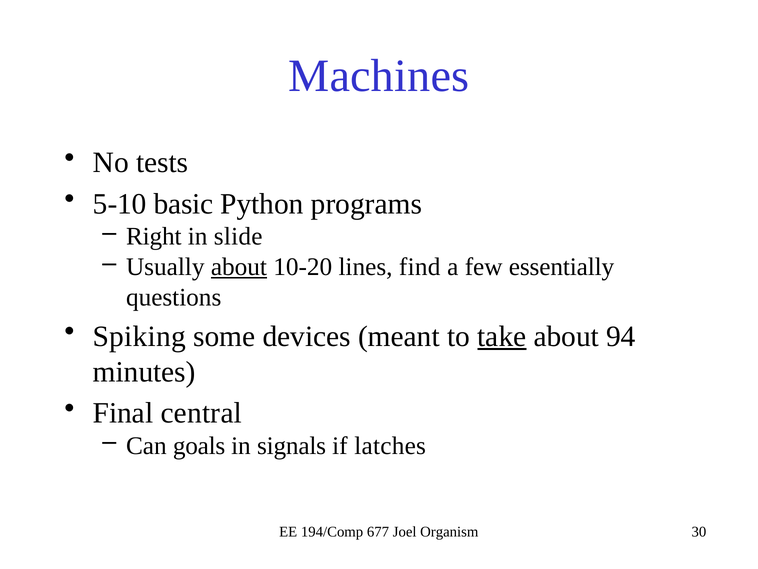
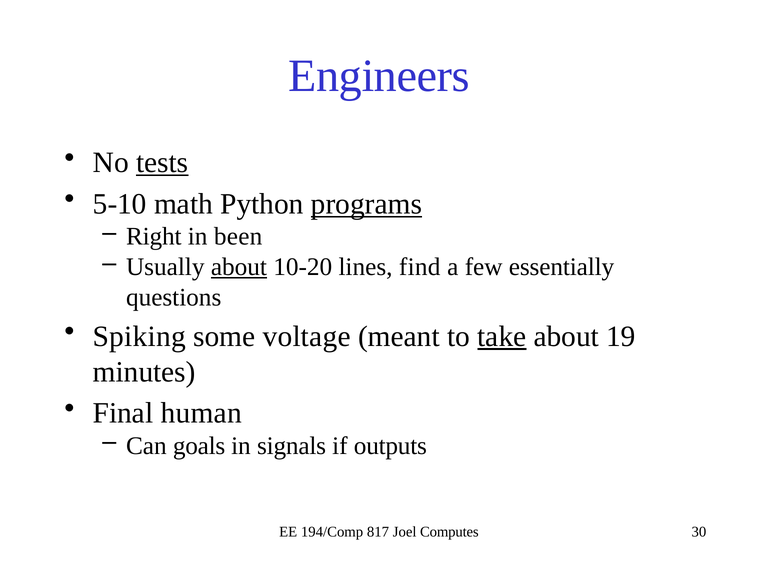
Machines: Machines -> Engineers (379, 76)
tests underline: none -> present (162, 163)
basic: basic -> math (183, 204)
programs underline: none -> present (366, 204)
slide: slide -> been (238, 236)
devices: devices -> voltage (307, 336)
94: 94 -> 19 (621, 336)
central: central -> human (201, 413)
latches: latches -> outputs (390, 445)
677: 677 -> 817 (378, 532)
Organism: Organism -> Computes (449, 532)
